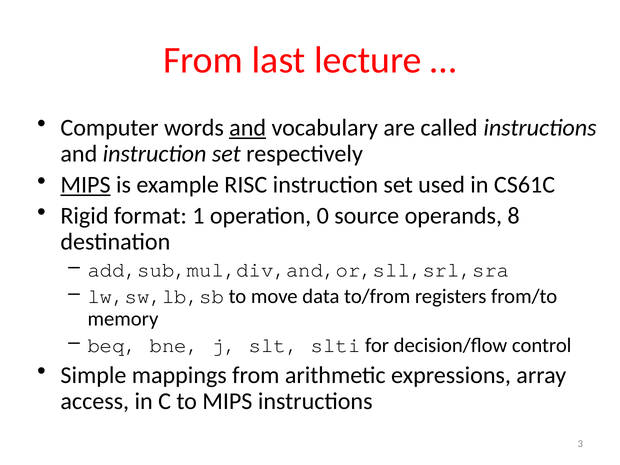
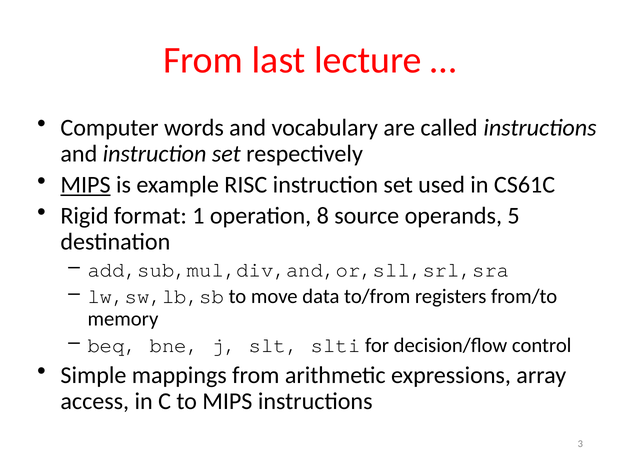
and underline: present -> none (248, 128)
0: 0 -> 8 (323, 216)
8: 8 -> 5 (514, 216)
